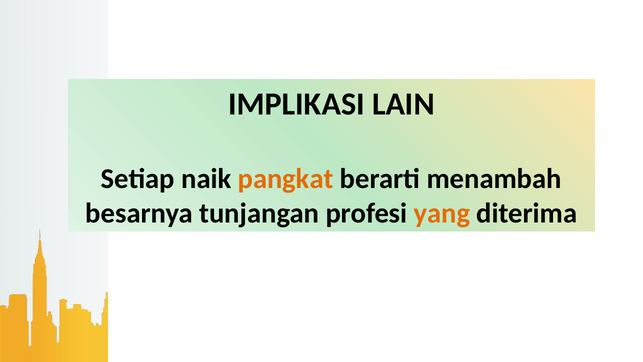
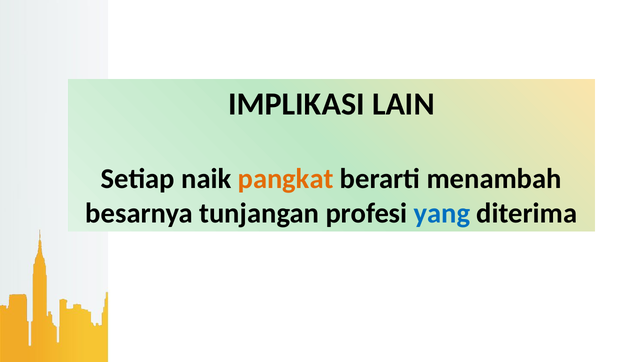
yang colour: orange -> blue (442, 213)
